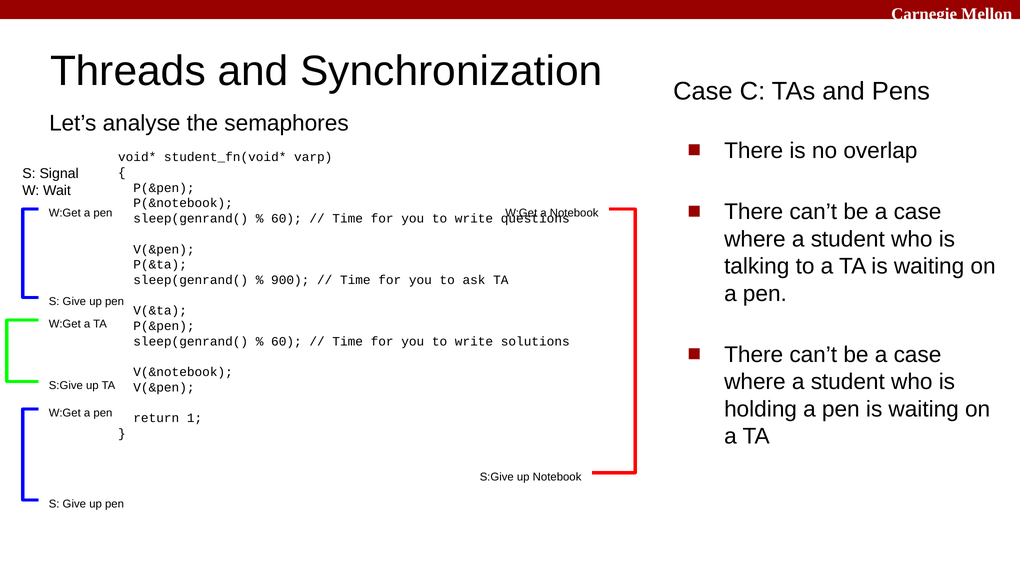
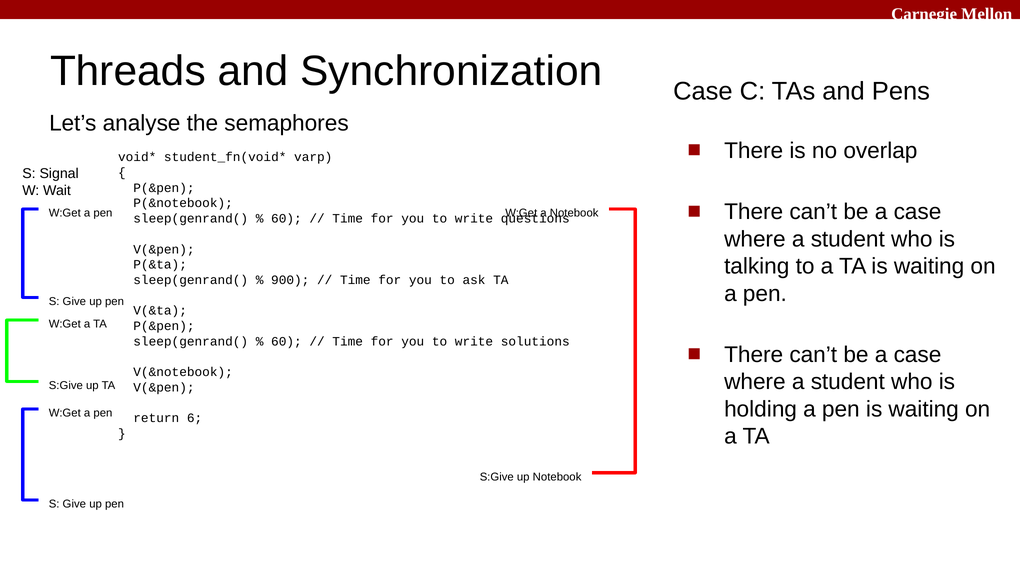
1: 1 -> 6 (195, 418)
